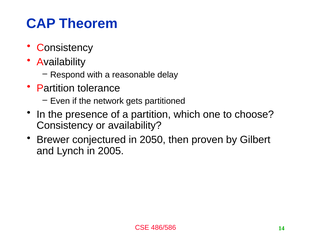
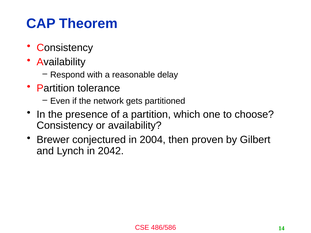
2050: 2050 -> 2004 (153, 140)
2005: 2005 -> 2042 (111, 151)
